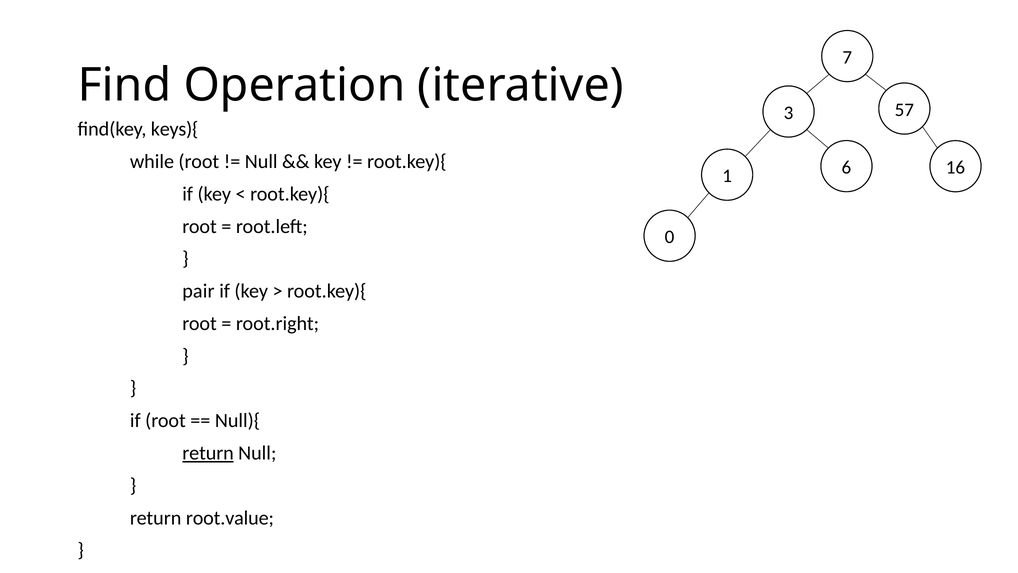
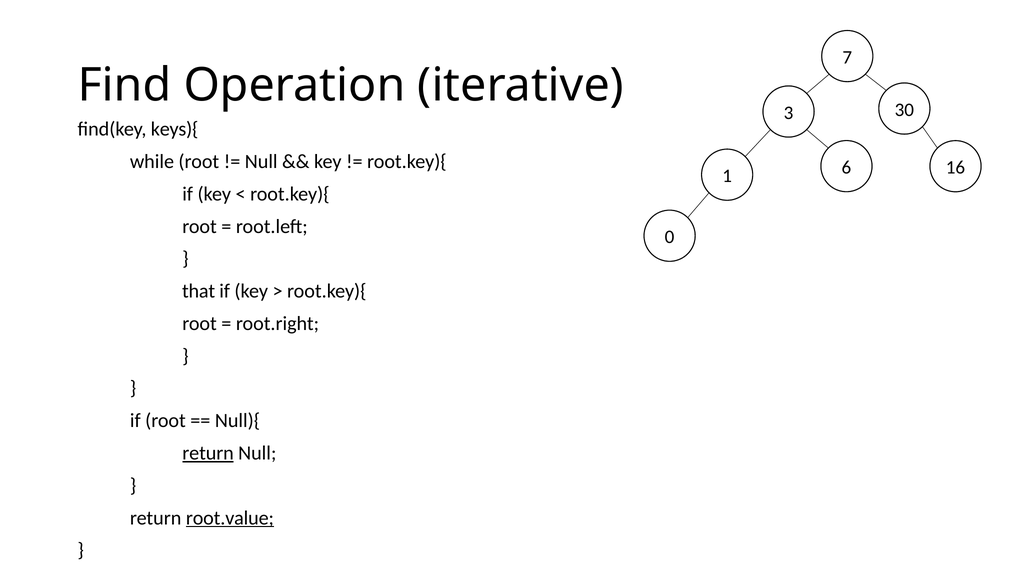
57: 57 -> 30 (904, 110)
pair: pair -> that (199, 291)
root.value underline: none -> present (230, 518)
